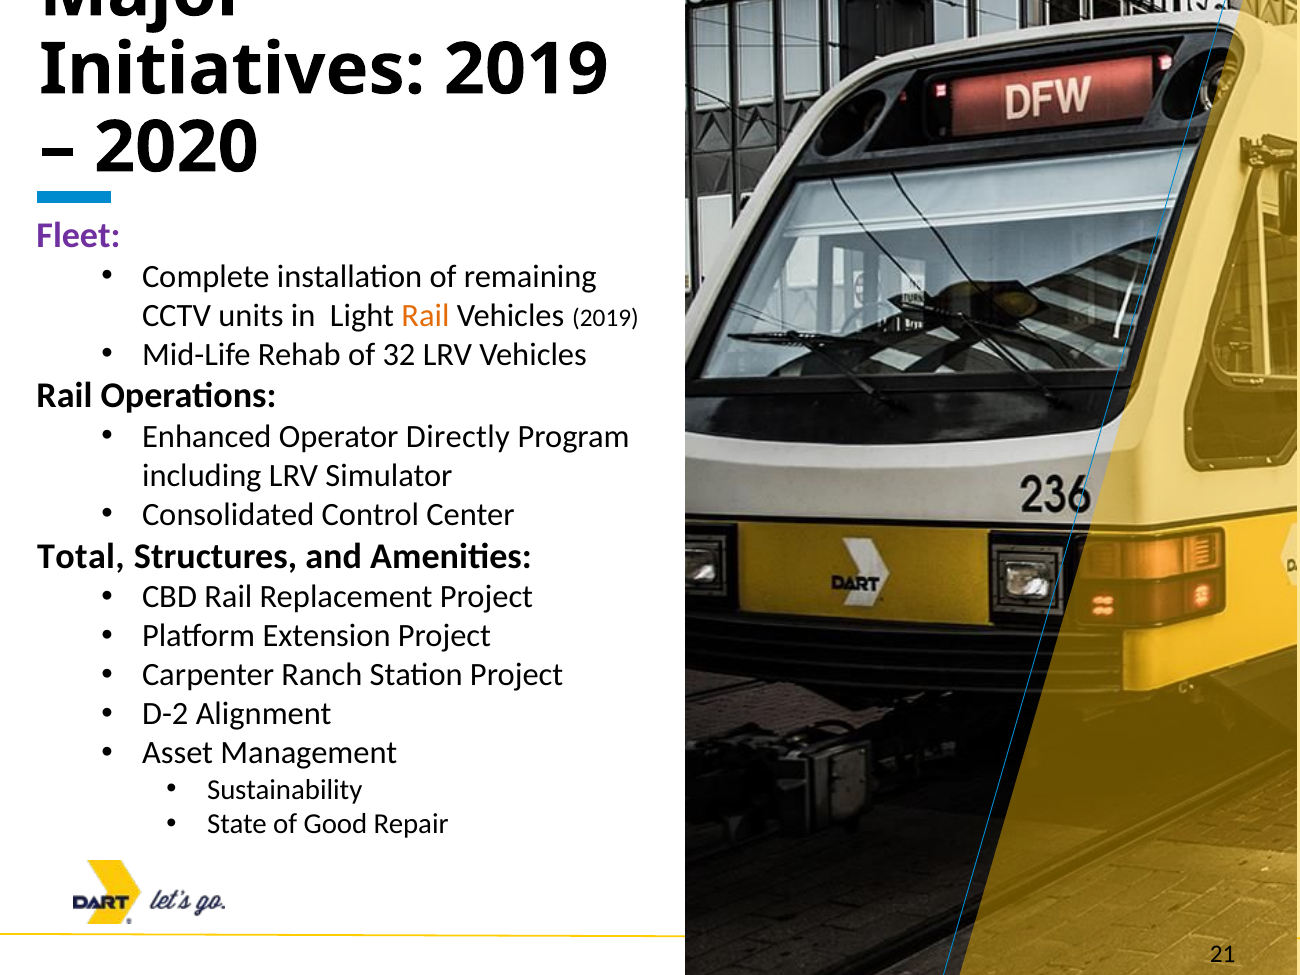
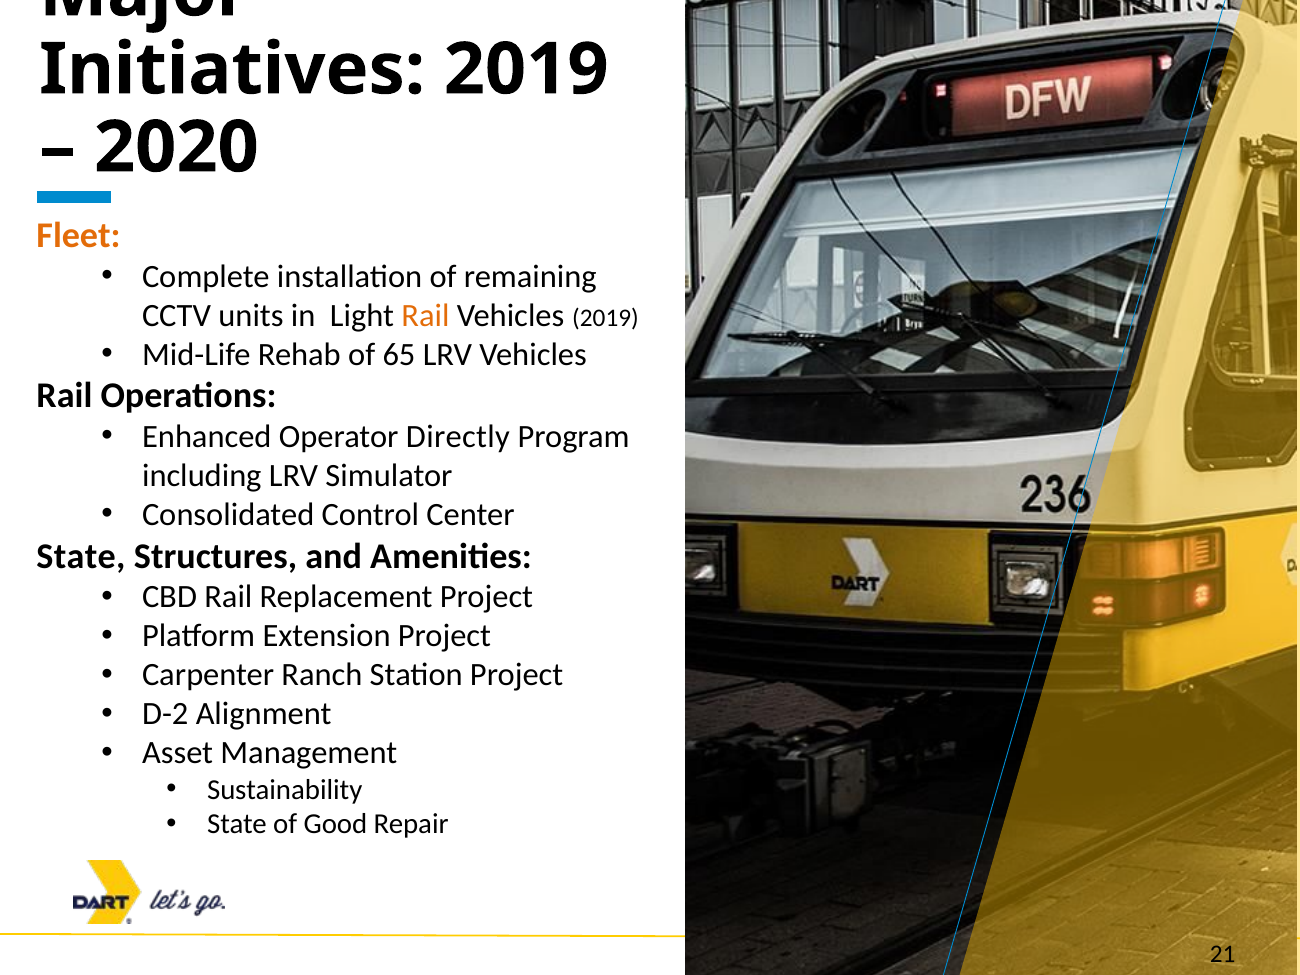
Fleet colour: purple -> orange (79, 235)
32: 32 -> 65 (399, 354)
Total: Total -> State (81, 556)
